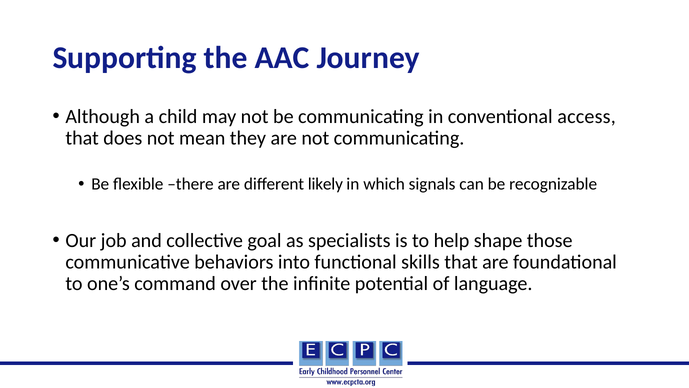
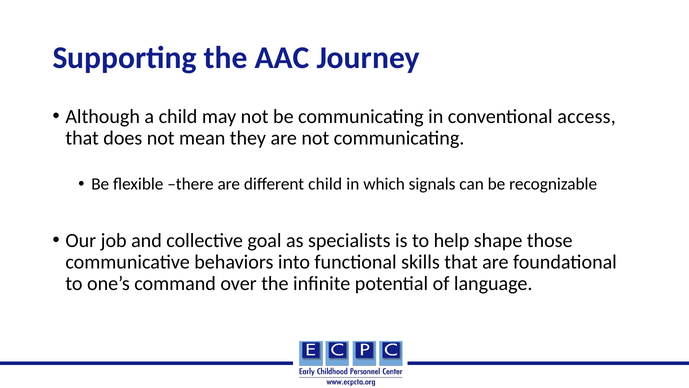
different likely: likely -> child (325, 184)
